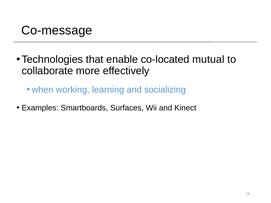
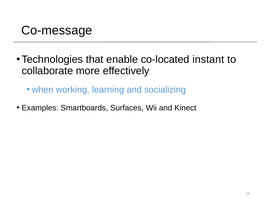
mutual: mutual -> instant (208, 60)
